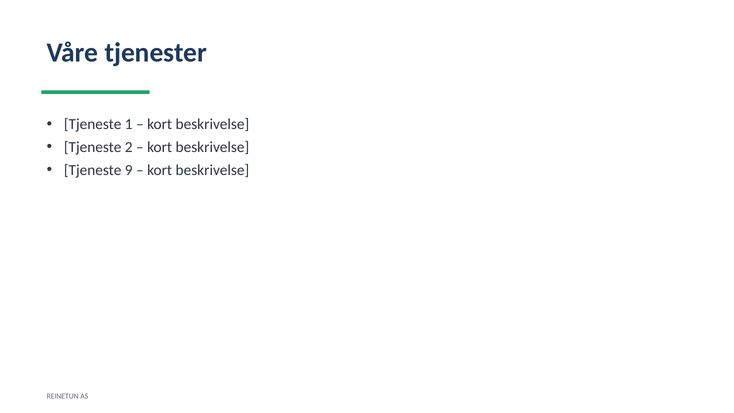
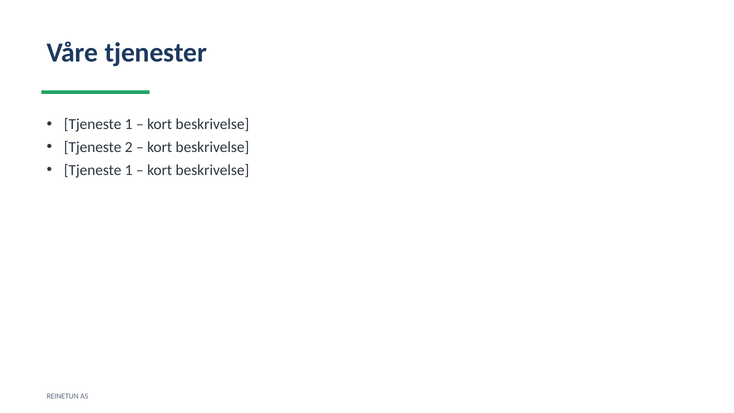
9: 9 -> 1 (129, 170)
